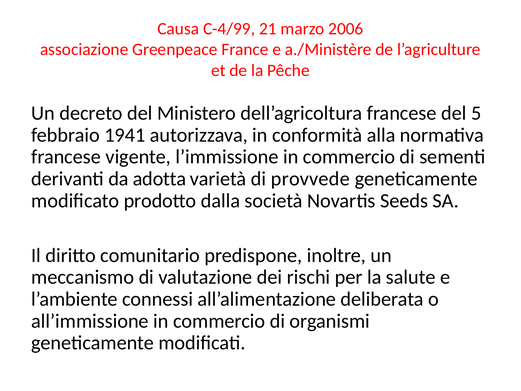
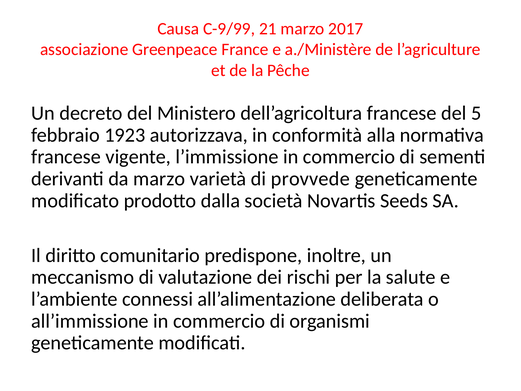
C-4/99: C-4/99 -> C-9/99 (229, 29)
2006: 2006 -> 2017 (346, 29)
1941: 1941 -> 1923 (125, 135)
da adotta: adotta -> marzo (159, 179)
